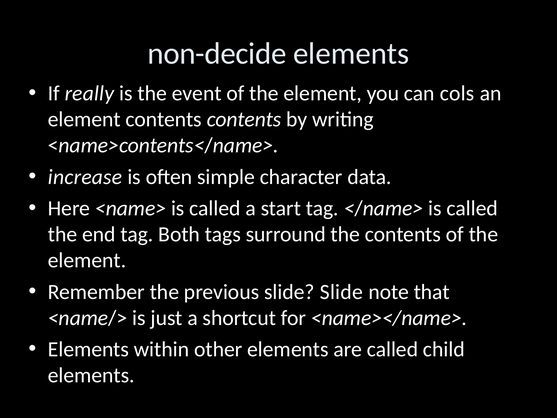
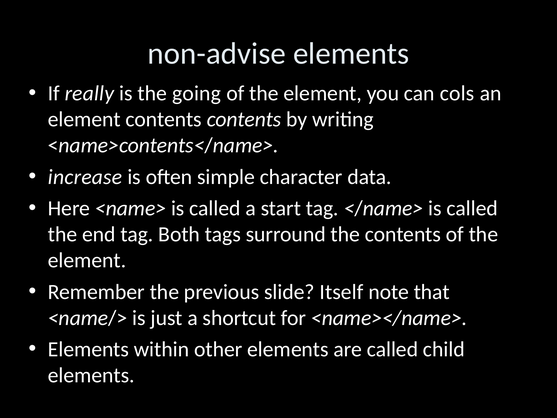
non-decide: non-decide -> non-advise (217, 54)
event: event -> going (197, 93)
slide Slide: Slide -> Itself (341, 292)
